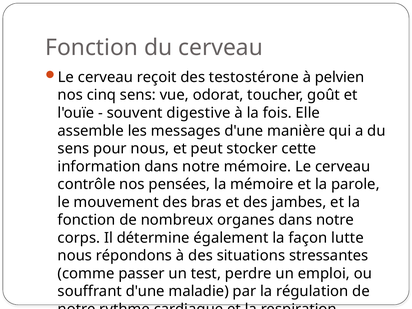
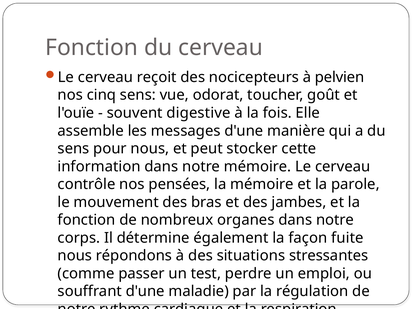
testostérone: testostérone -> nocicepteurs (254, 77)
lutte: lutte -> fuite (347, 238)
